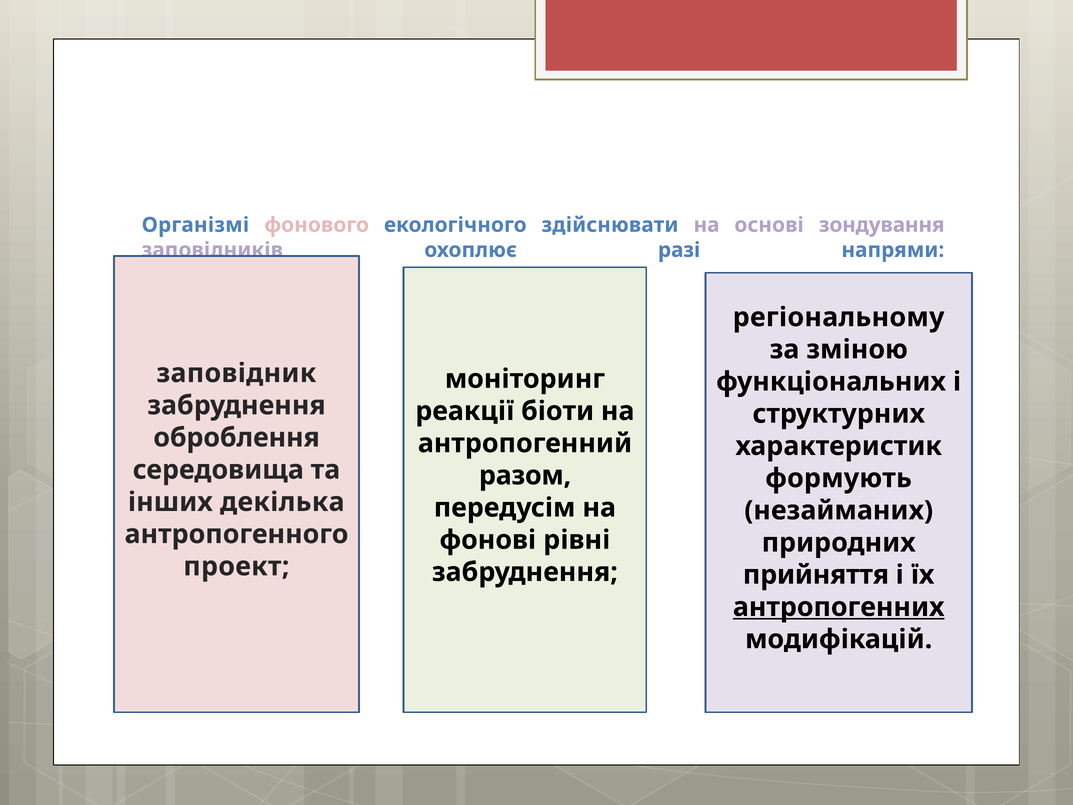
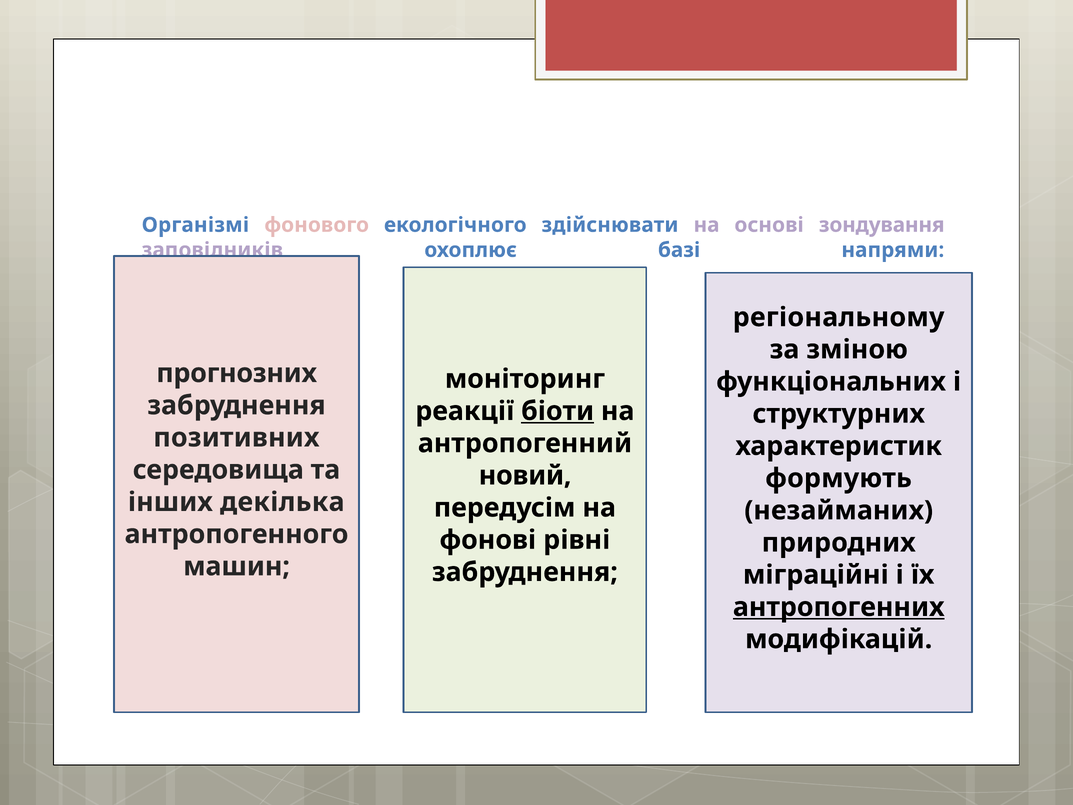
разі: разі -> базі (679, 250)
заповідник: заповідник -> прогнозних (237, 373)
біоти underline: none -> present (558, 411)
оброблення: оброблення -> позитивних (236, 437)
разом: разом -> новий (525, 475)
проект: проект -> машин (237, 566)
прийняття: прийняття -> міграційні (816, 575)
